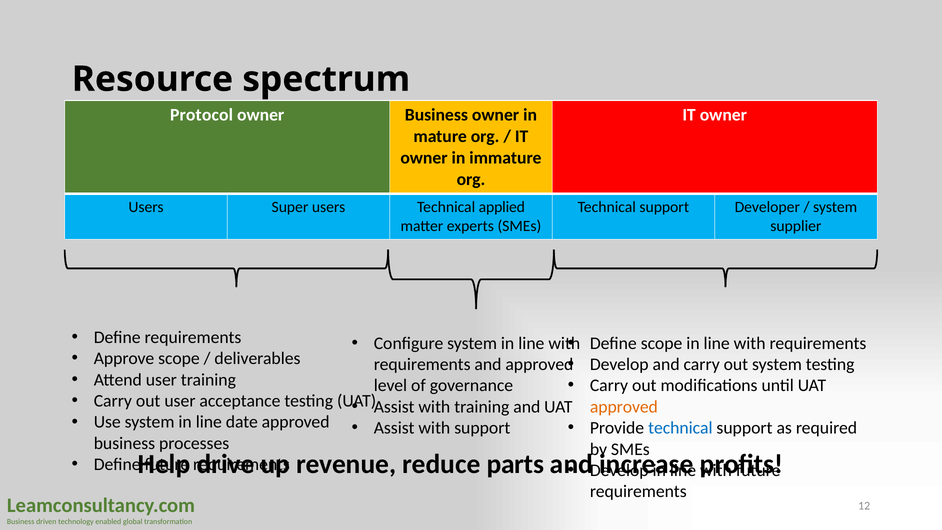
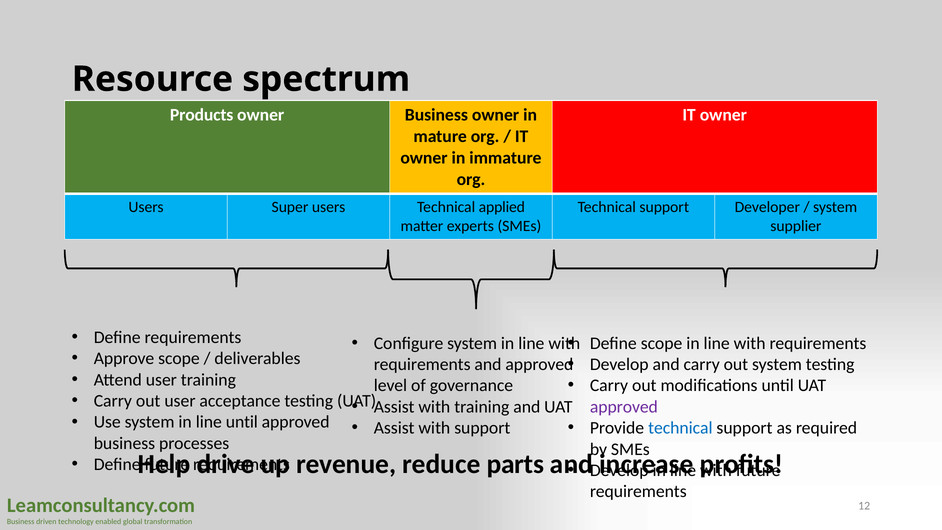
Protocol: Protocol -> Products (202, 115)
approved colour: orange -> purple (624, 407)
line date: date -> until (242, 422)
